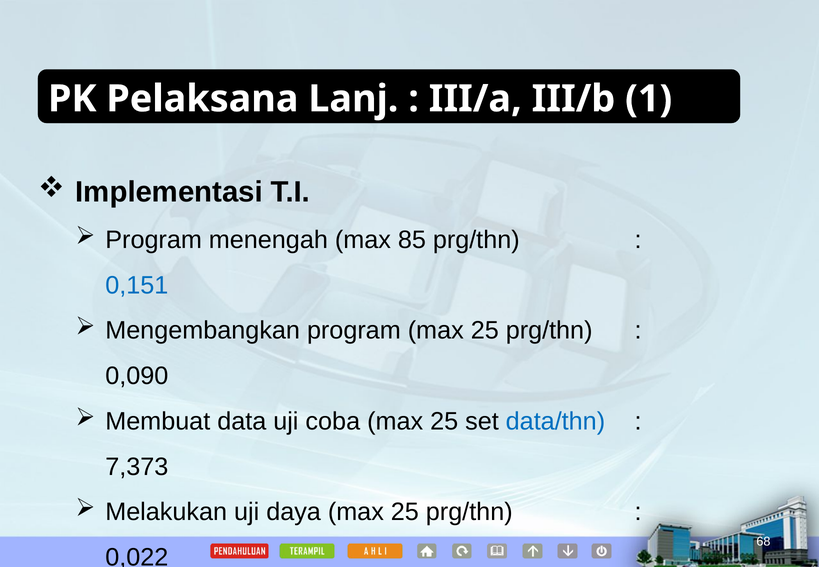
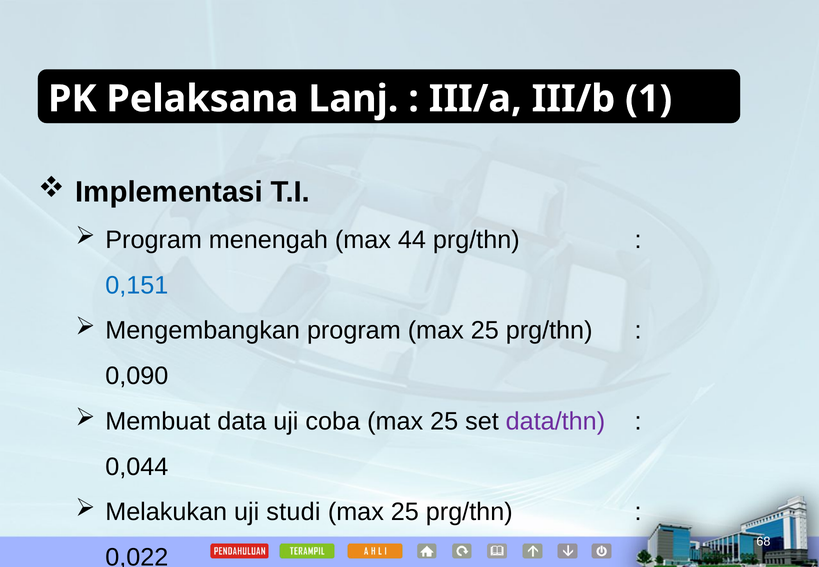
85: 85 -> 44 (412, 240)
data/thn colour: blue -> purple (555, 421)
7,373: 7,373 -> 0,044 (137, 467)
daya: daya -> studi (293, 512)
